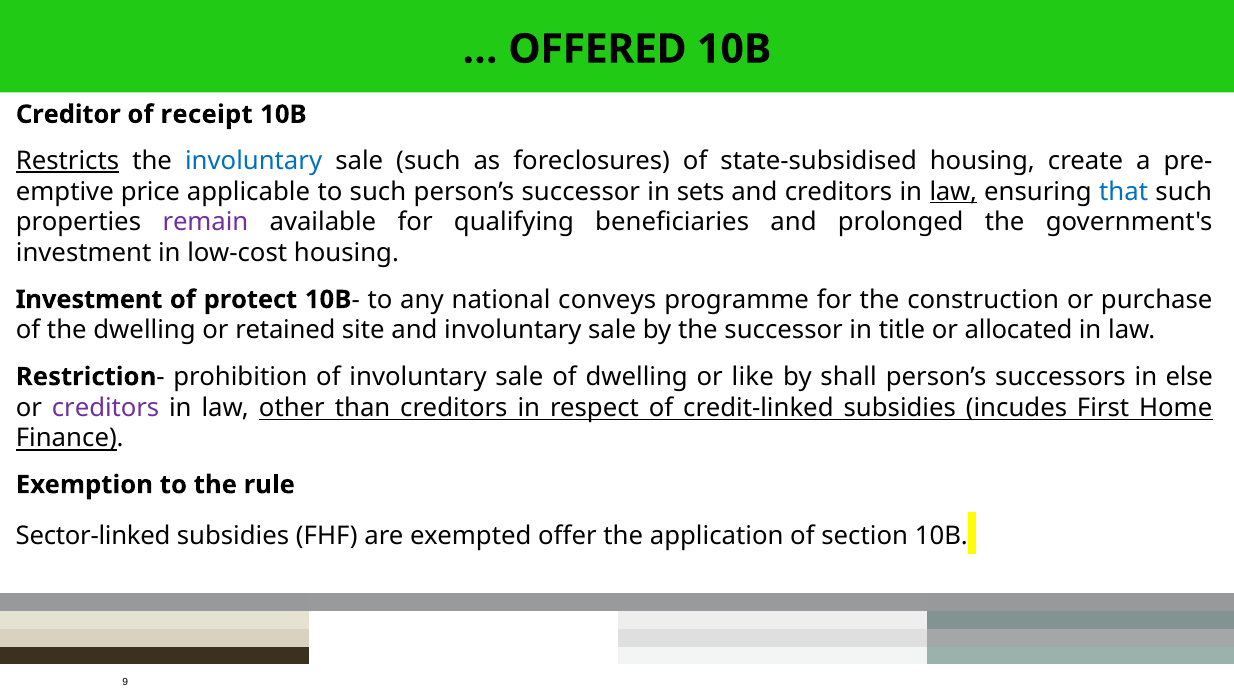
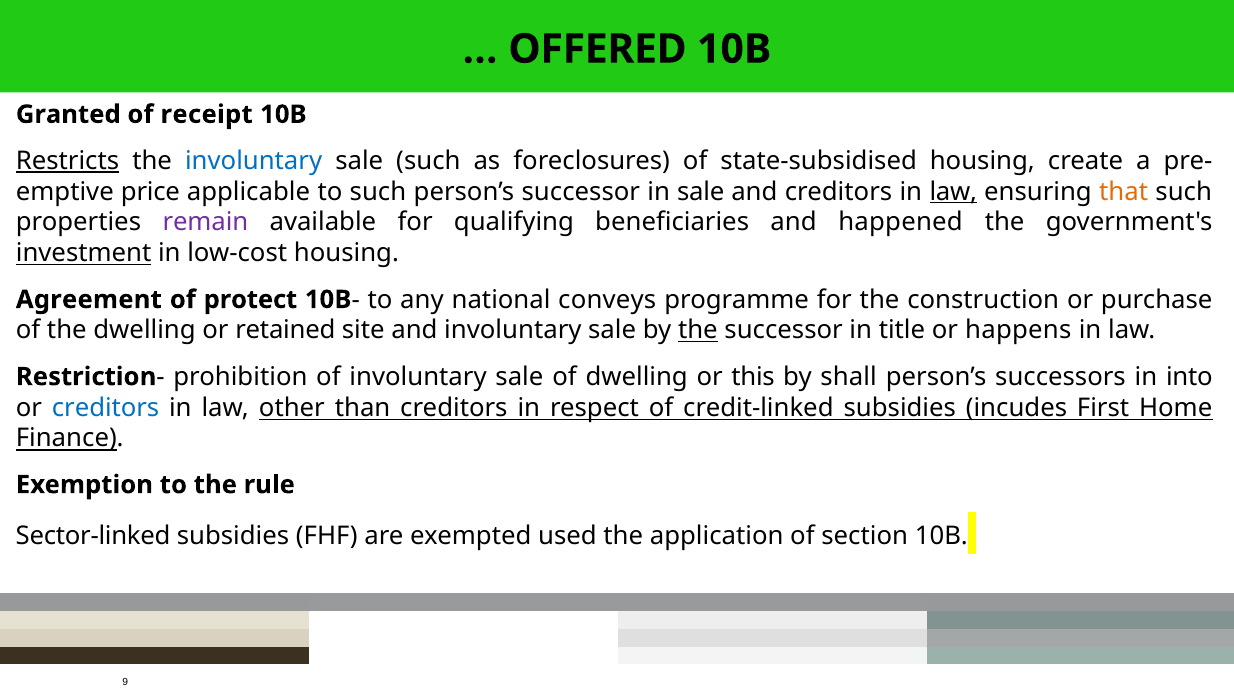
Creditor: Creditor -> Granted (68, 114)
in sets: sets -> sale (701, 192)
that colour: blue -> orange (1124, 192)
prolonged: prolonged -> happened (901, 222)
investment underline: none -> present (84, 253)
Investment: Investment -> Agreement (89, 300)
the underline: none -> present (698, 330)
allocated: allocated -> happens (1018, 330)
like: like -> this (753, 377)
else: else -> into (1189, 377)
creditors colour: purple -> blue (106, 408)
offer: offer -> used (567, 536)
